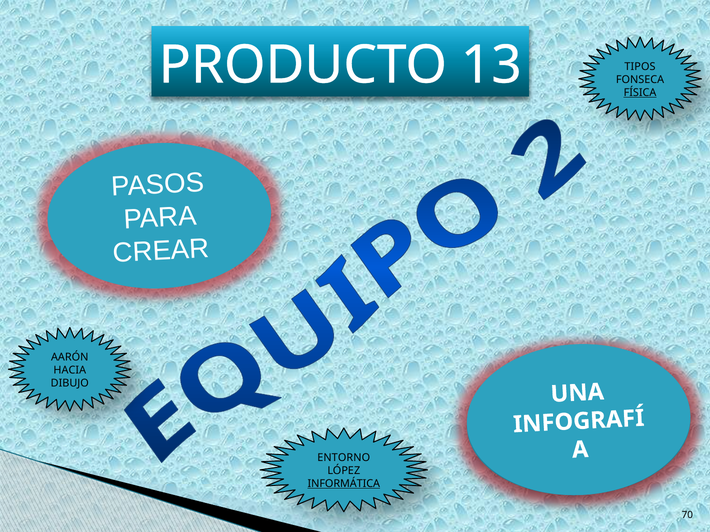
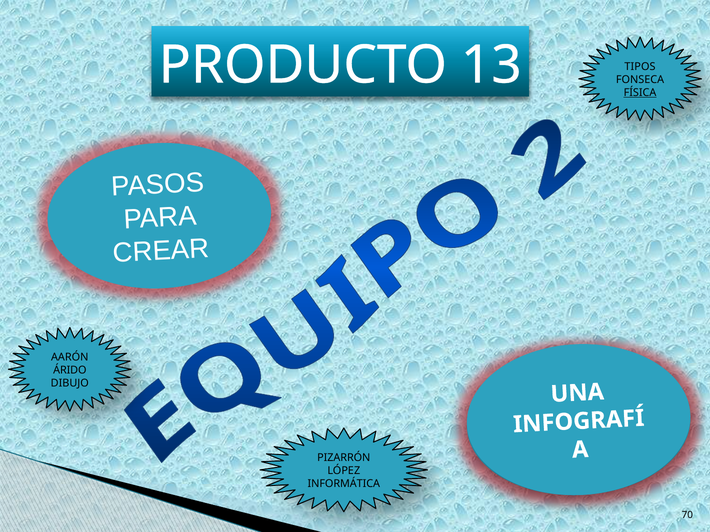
HACIA: HACIA -> ÁRIDO (70, 370)
ENTORNO: ENTORNO -> PIZARRÓN (344, 458)
INFORMÁTICA underline: present -> none (344, 484)
